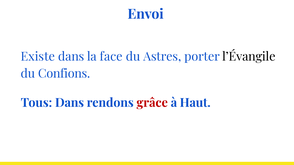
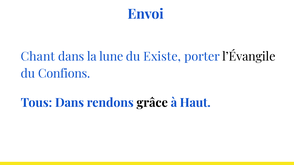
Existe: Existe -> Chant (38, 57)
face: face -> lune (111, 57)
Astres: Astres -> Existe (162, 57)
grâce colour: red -> black (152, 103)
